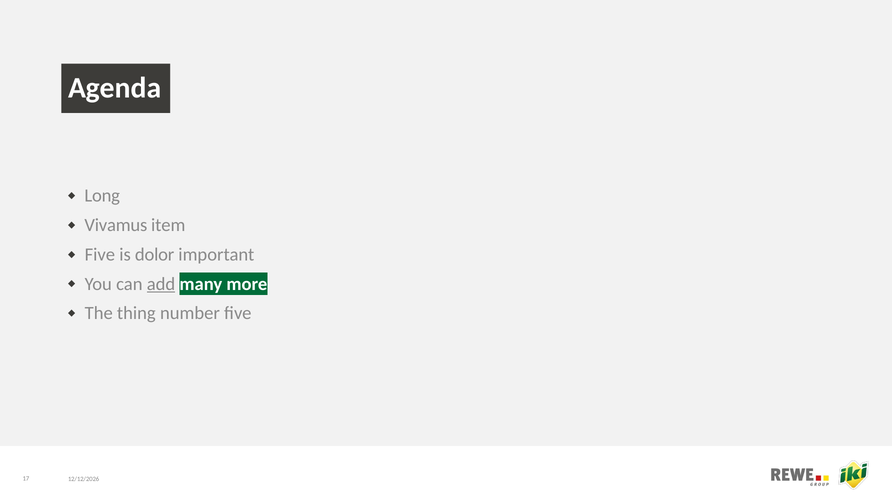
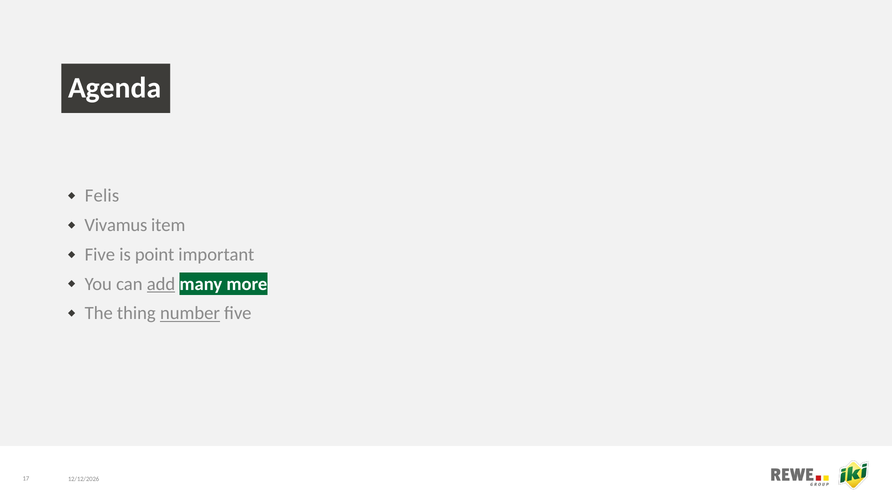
Long: Long -> Felis (102, 196)
dolor: dolor -> point (155, 254)
number underline: none -> present (190, 313)
